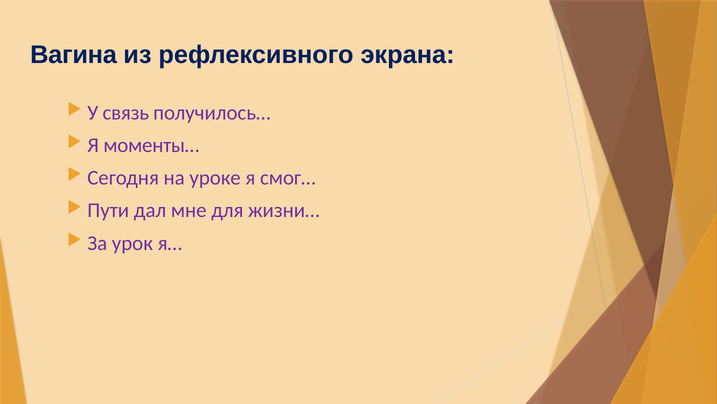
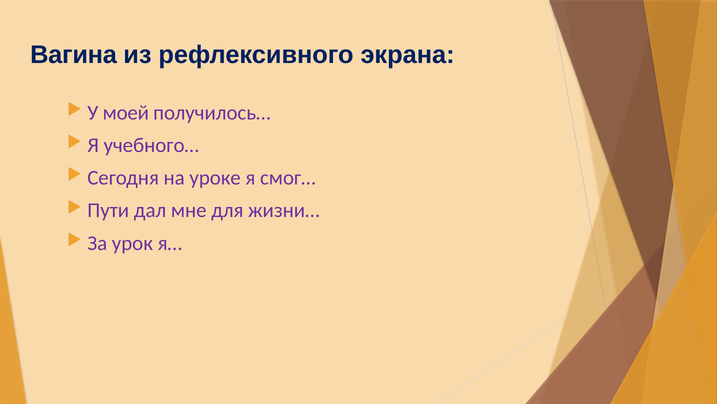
связь: связь -> моей (126, 112)
моменты…: моменты… -> учебного… (151, 145)
